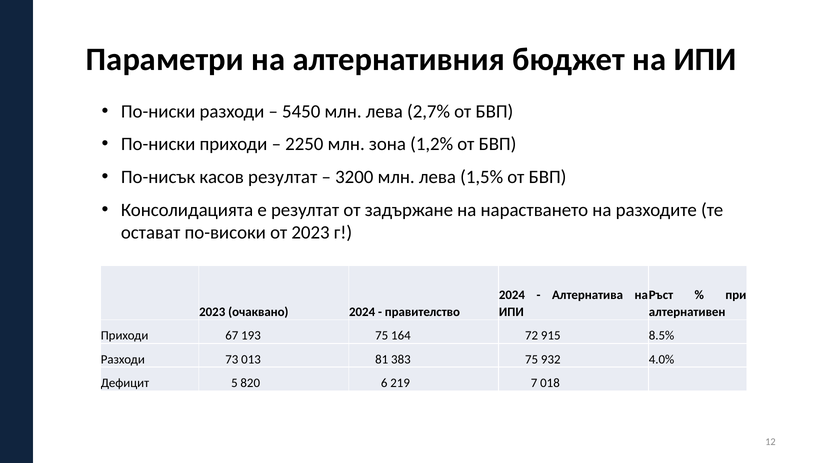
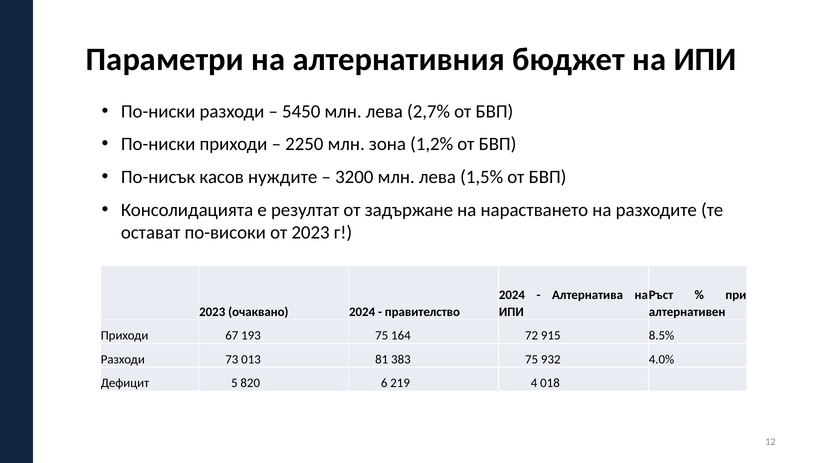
касов резултат: резултат -> нуждите (283, 177)
7: 7 -> 4 (534, 383)
